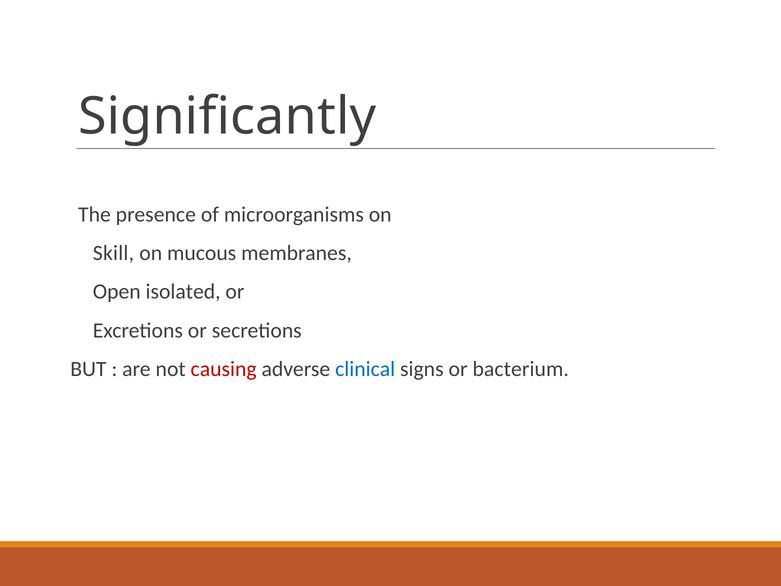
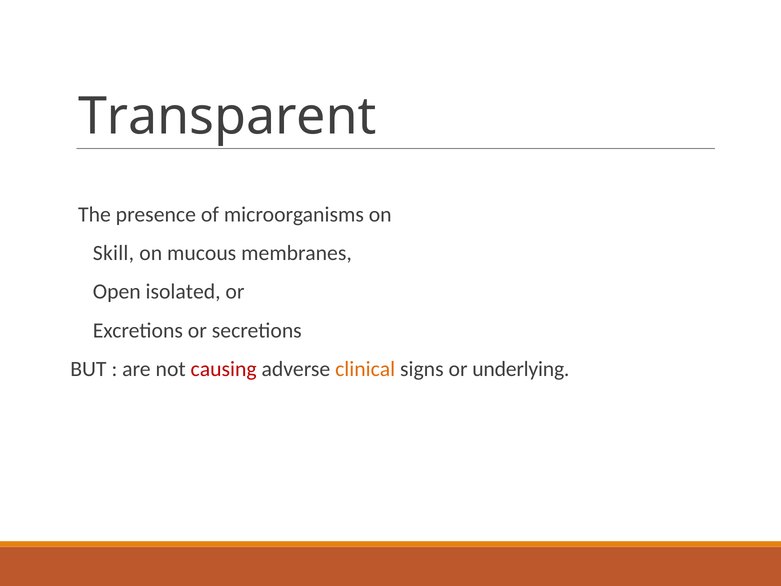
Significantly: Significantly -> Transparent (227, 117)
clinical colour: blue -> orange (365, 369)
bacterium: bacterium -> underlying (521, 369)
